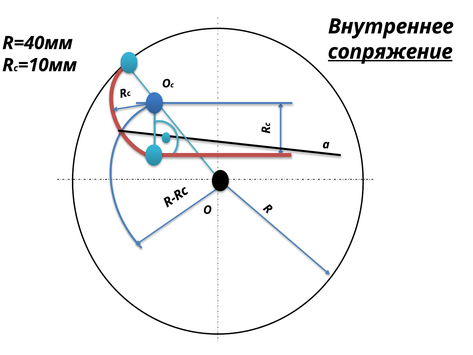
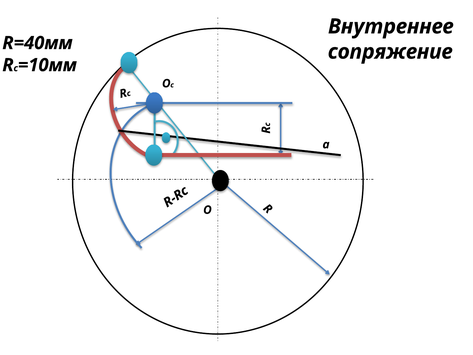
сопряжение underline: present -> none (390, 52)
